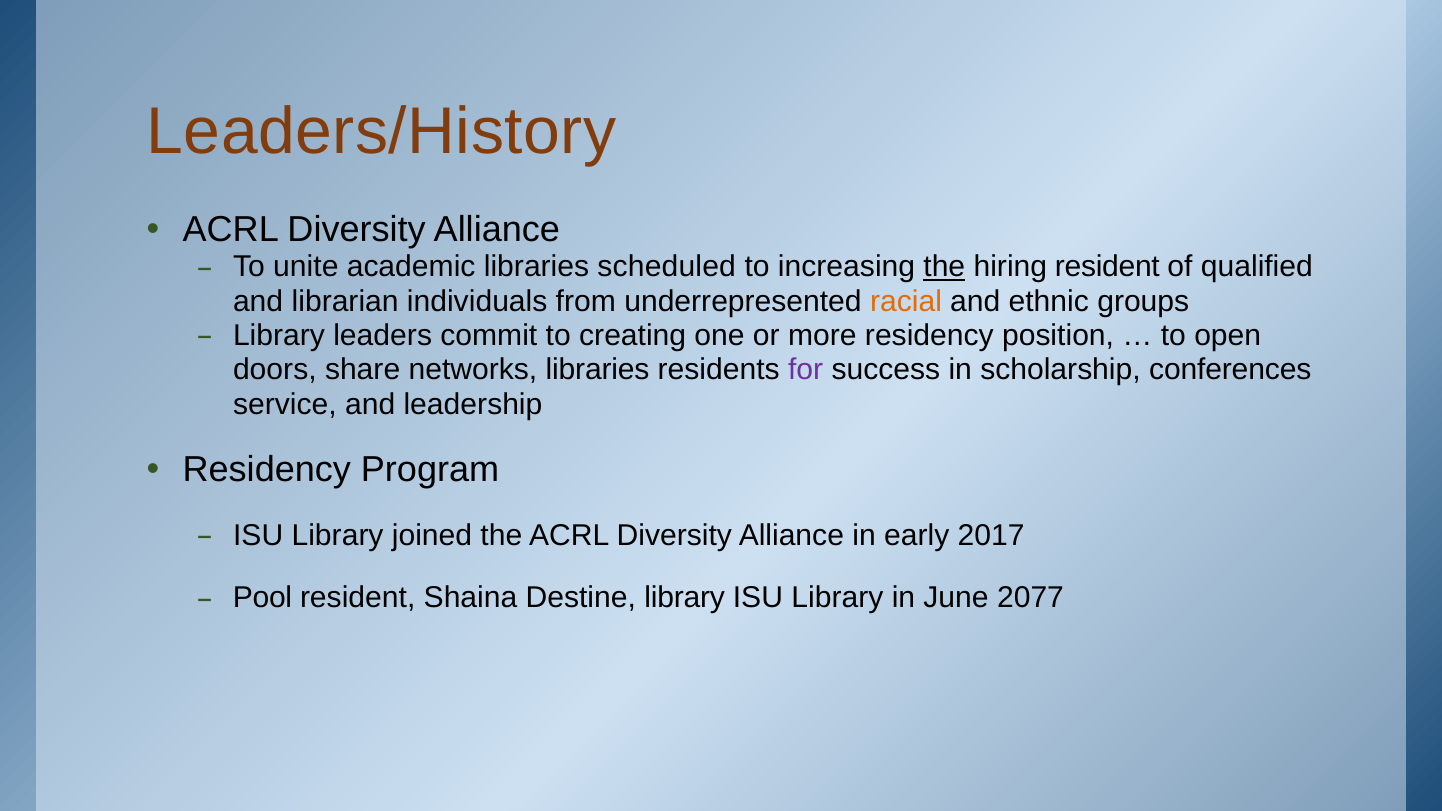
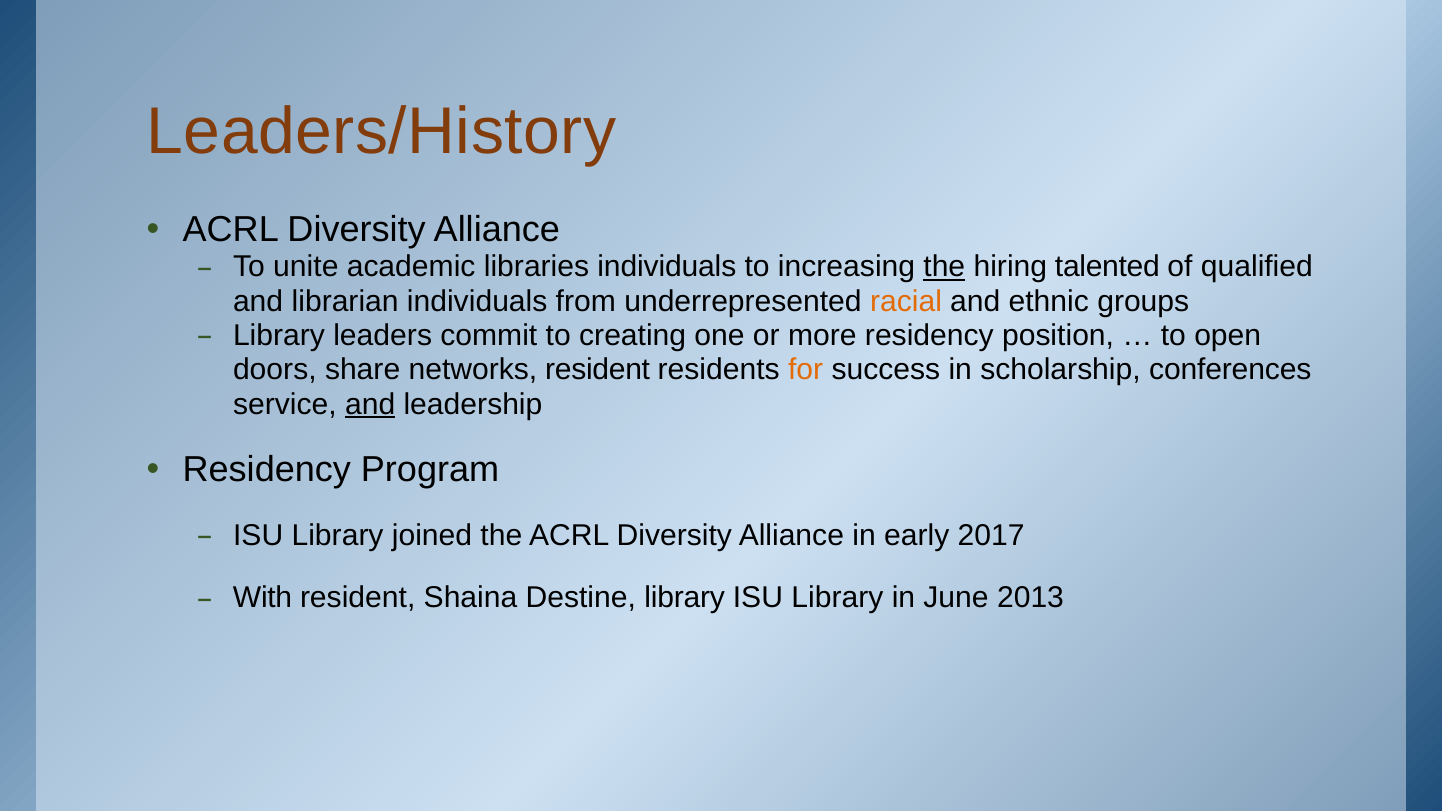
libraries scheduled: scheduled -> individuals (667, 267)
hiring resident: resident -> talented (1107, 267)
networks libraries: libraries -> resident (598, 370)
for colour: purple -> orange (806, 370)
and underline: none -> present (370, 404)
Pool: Pool -> With (263, 598)
2077: 2077 -> 2013 (1031, 598)
